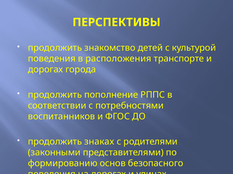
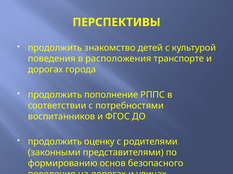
знаках: знаках -> оценку (99, 142)
